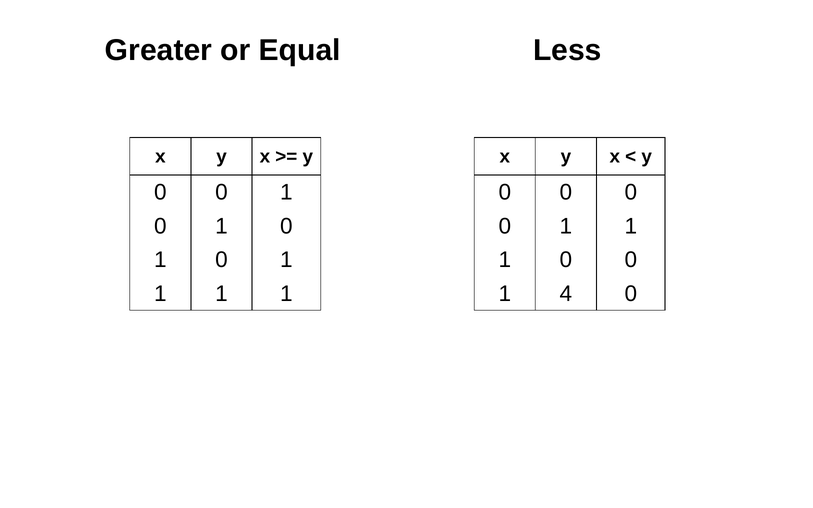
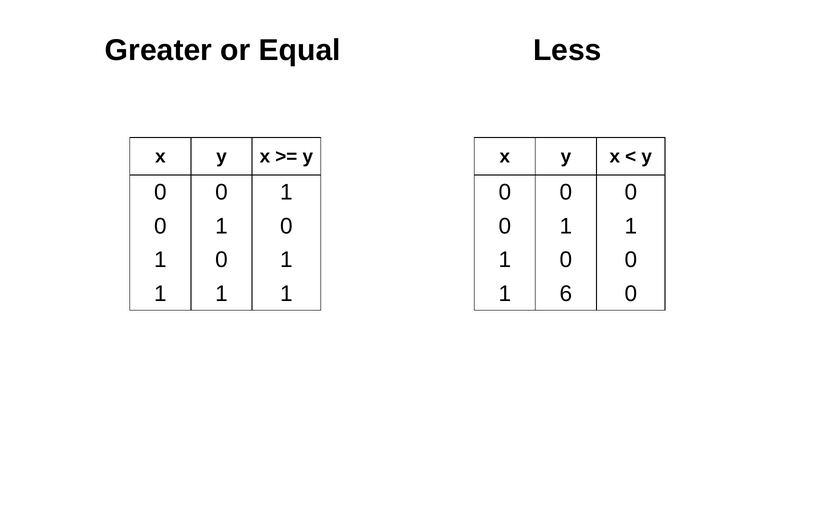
4: 4 -> 6 (566, 294)
